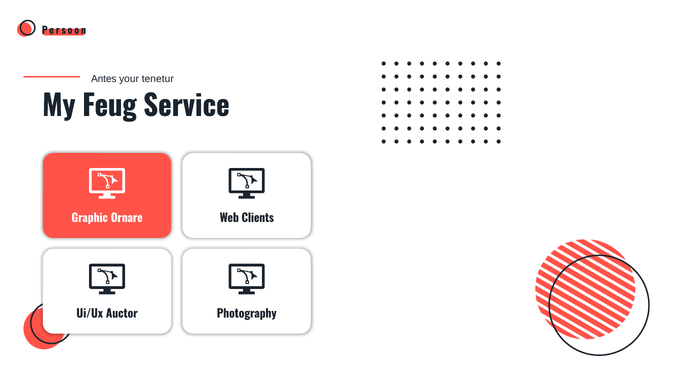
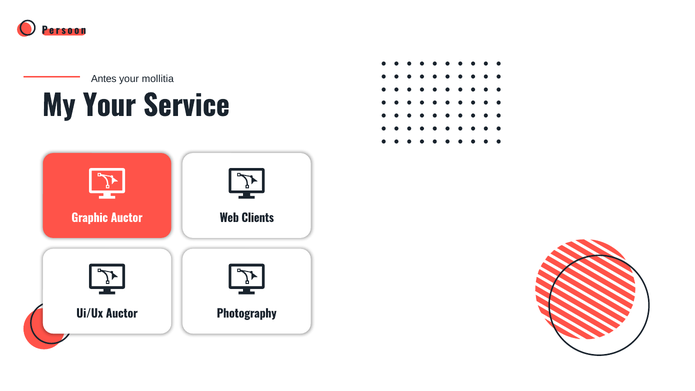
tenetur: tenetur -> mollitia (158, 79)
My Feug: Feug -> Your (109, 106)
Graphic Ornare: Ornare -> Auctor (127, 218)
